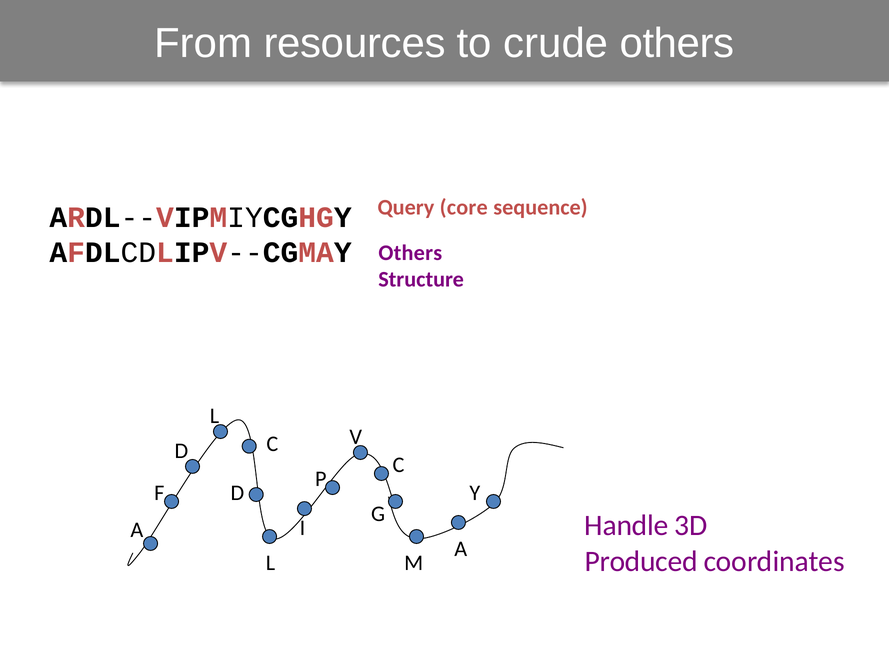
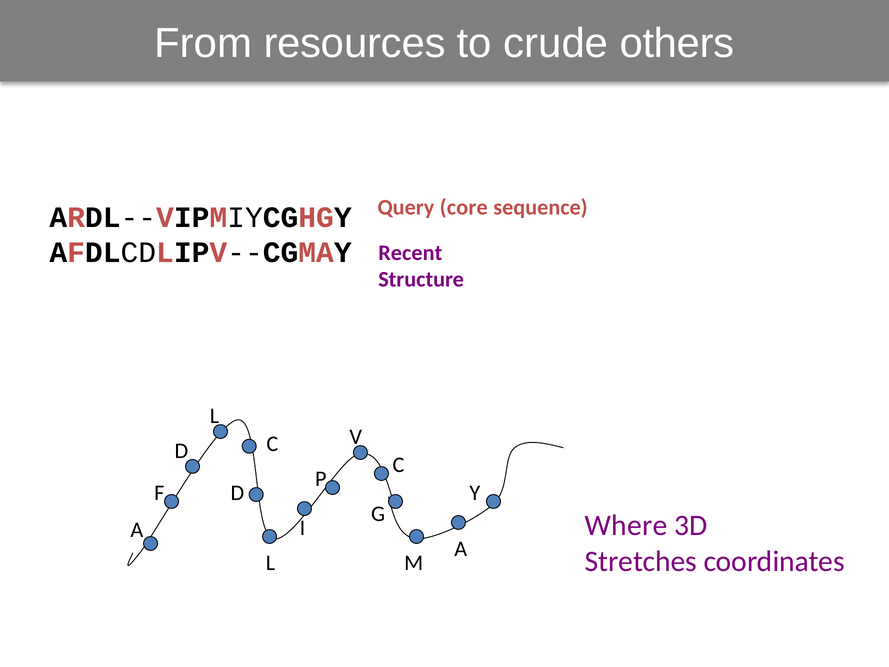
Others: Others -> Recent (410, 253)
Handle: Handle -> Where (626, 526)
Produced: Produced -> Stretches (641, 561)
